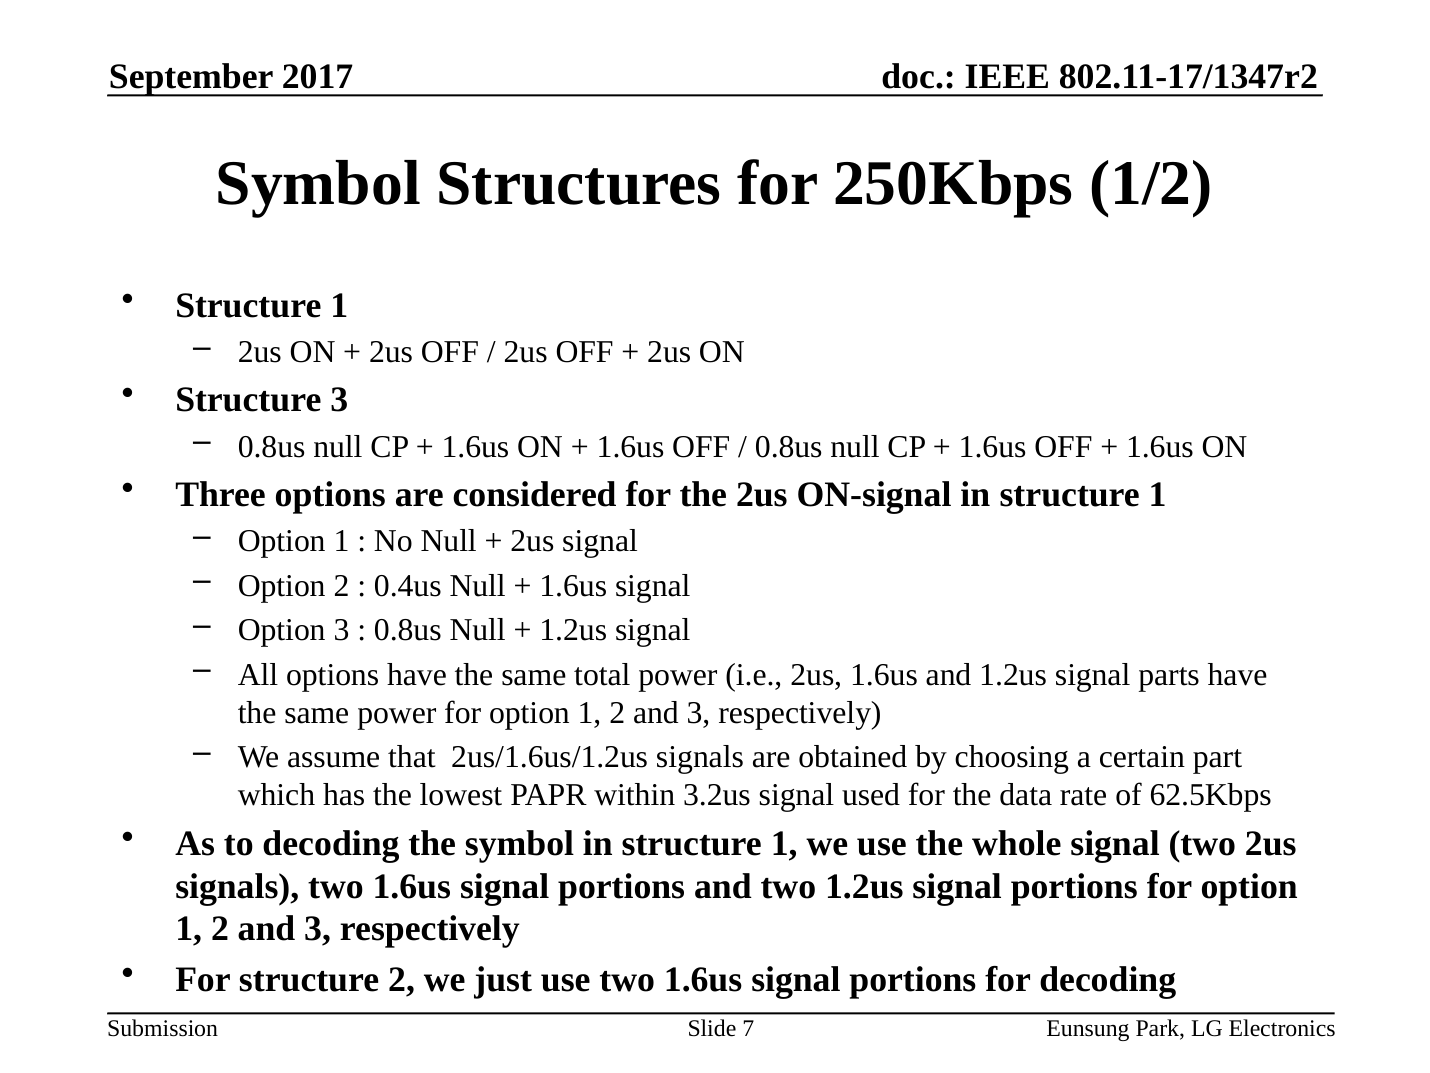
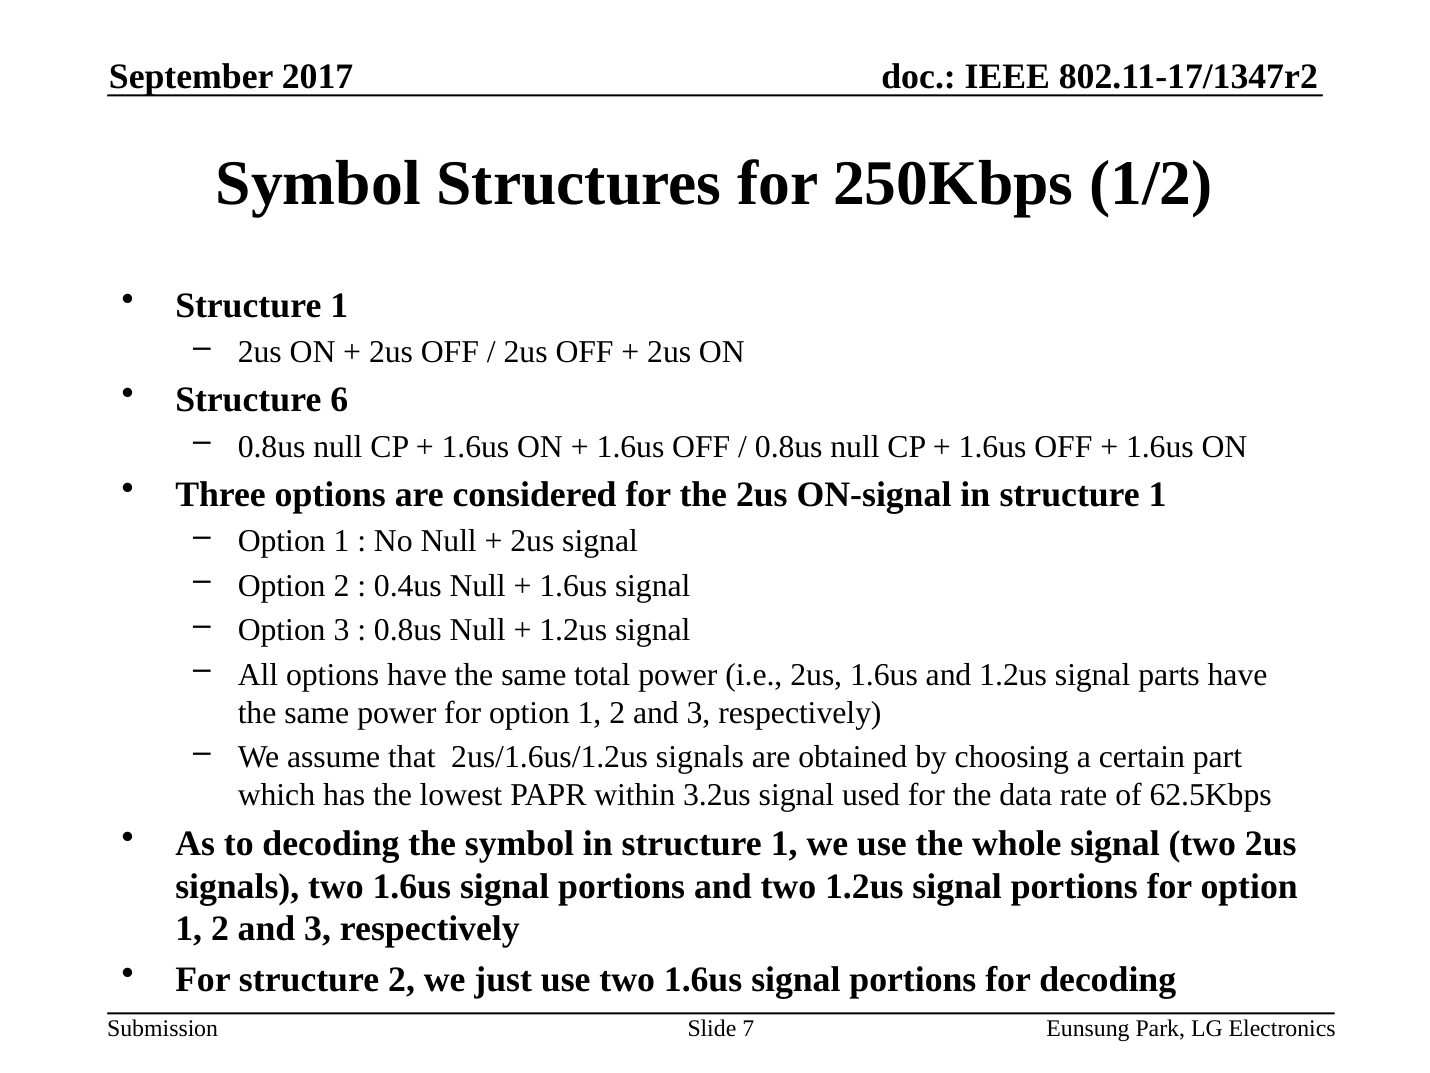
Structure 3: 3 -> 6 (339, 400)
